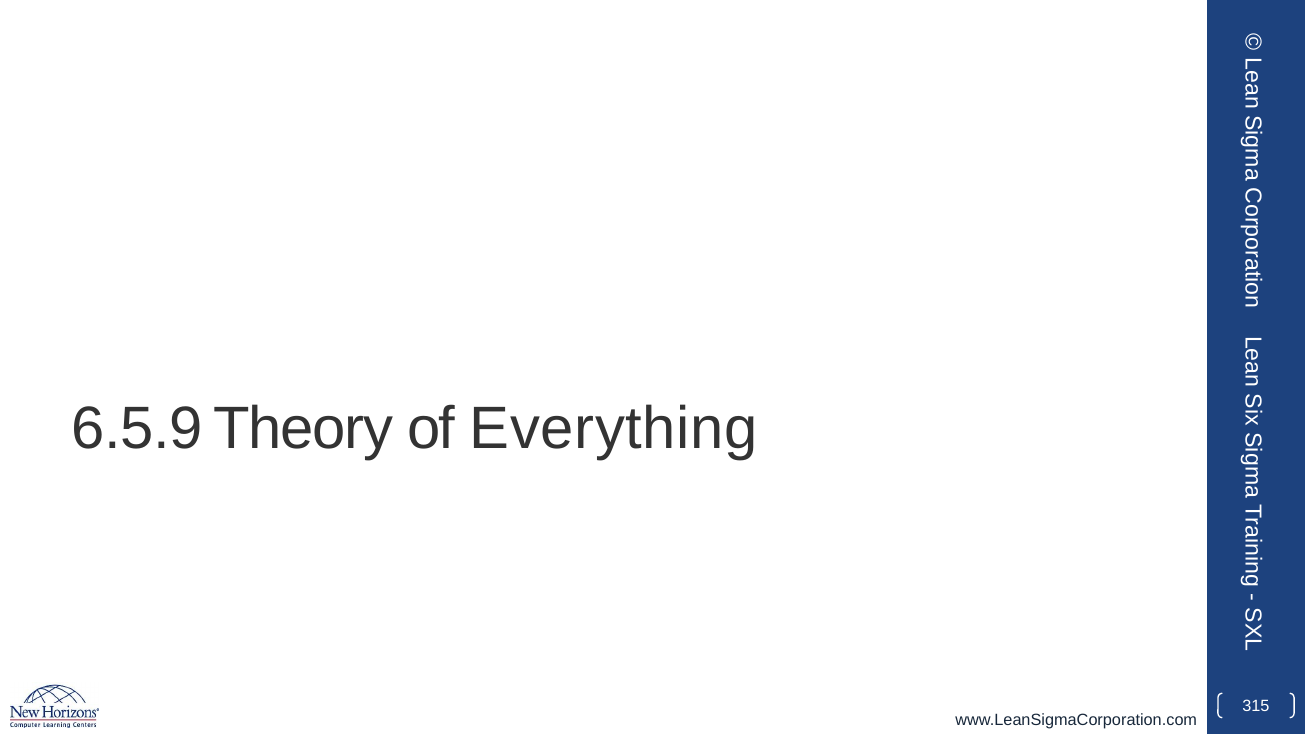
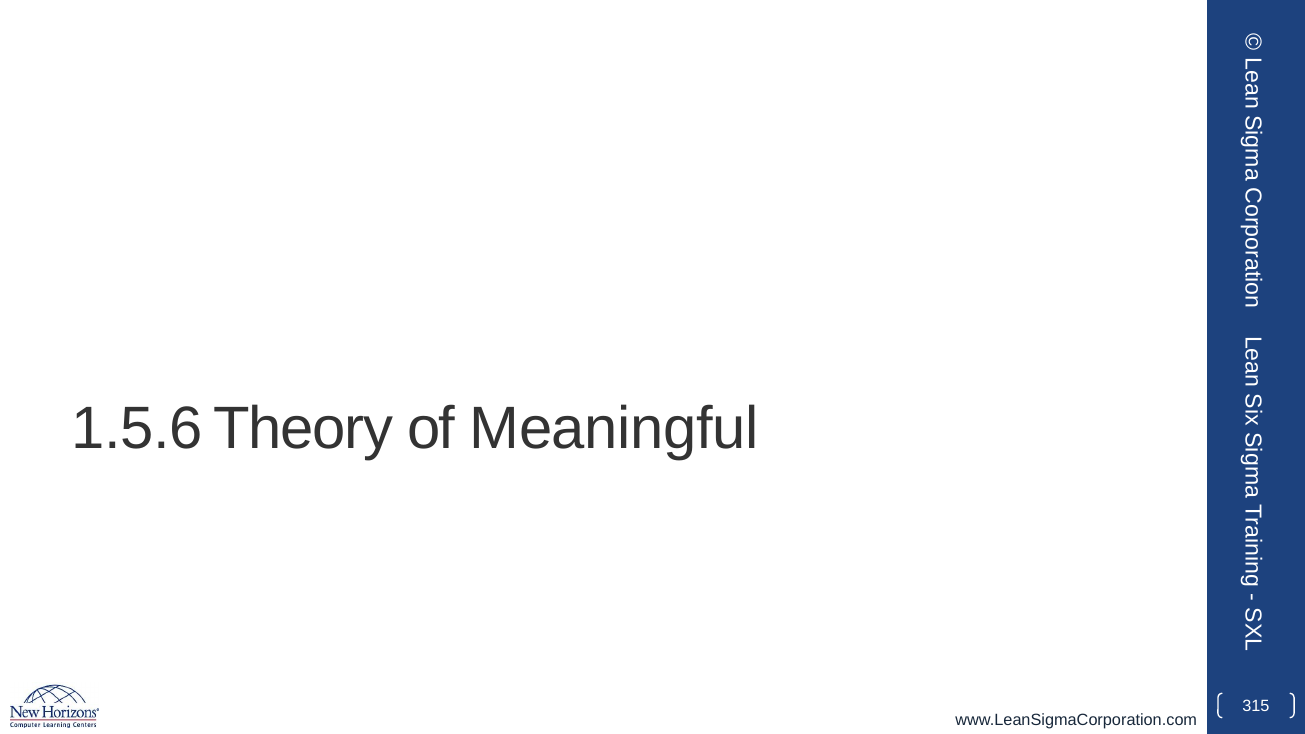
6.5.9: 6.5.9 -> 1.5.6 (137, 429)
Everything: Everything -> Meaningful (614, 429)
